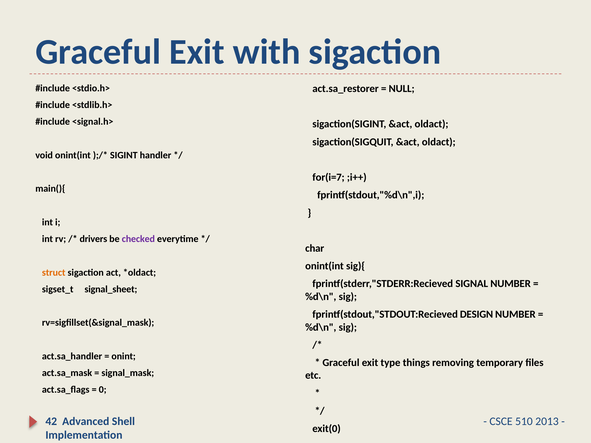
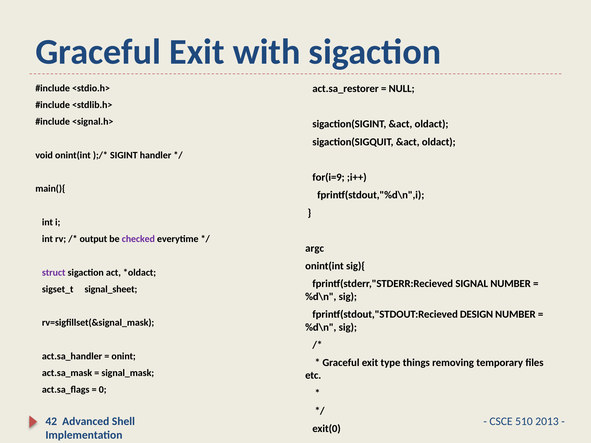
for(i=7: for(i=7 -> for(i=9 (328, 177)
drivers: drivers -> output (93, 239)
char: char -> argc (315, 248)
struct colour: orange -> purple (54, 273)
